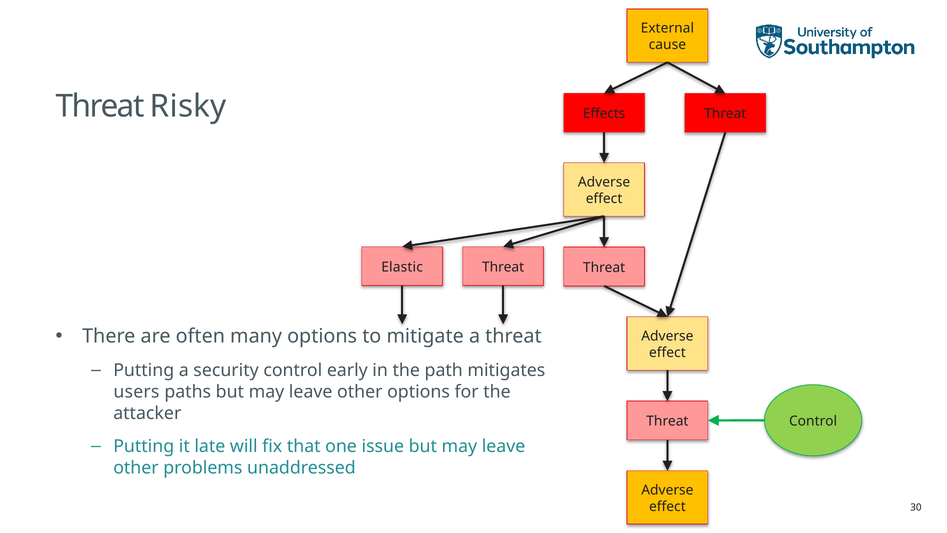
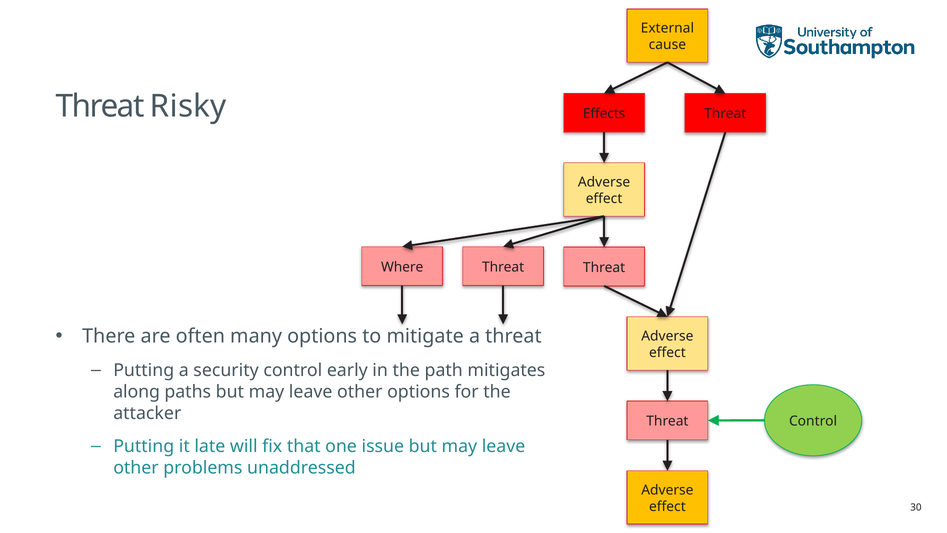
Elastic: Elastic -> Where (402, 267)
users: users -> along (137, 392)
